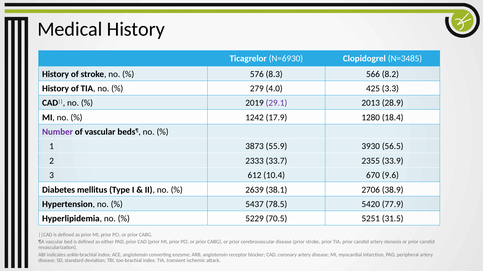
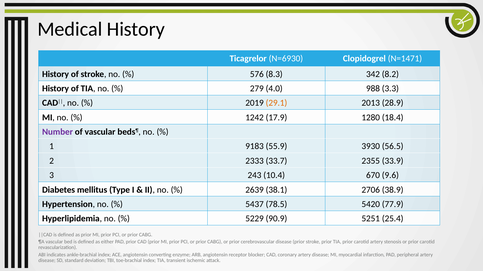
N=3485: N=3485 -> N=1471 (405, 59)
566: 566 -> 342 (373, 74)
425: 425 -> 988 (373, 89)
29.1 colour: purple -> orange (276, 103)
3873: 3873 -> 9183 (255, 147)
612: 612 -> 243 (255, 176)
70.5: 70.5 -> 90.9 (276, 219)
31.5: 31.5 -> 25.4 (393, 219)
